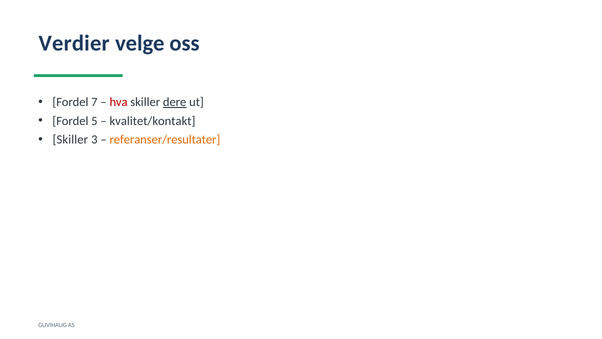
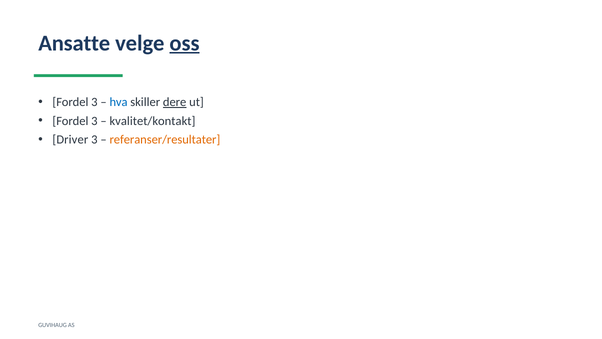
Verdier: Verdier -> Ansatte (74, 43)
oss underline: none -> present (185, 43)
7: 7 -> 3 (94, 102)
hva colour: red -> blue (119, 102)
5: 5 -> 3 (94, 121)
Skiller: Skiller -> Driver (70, 140)
